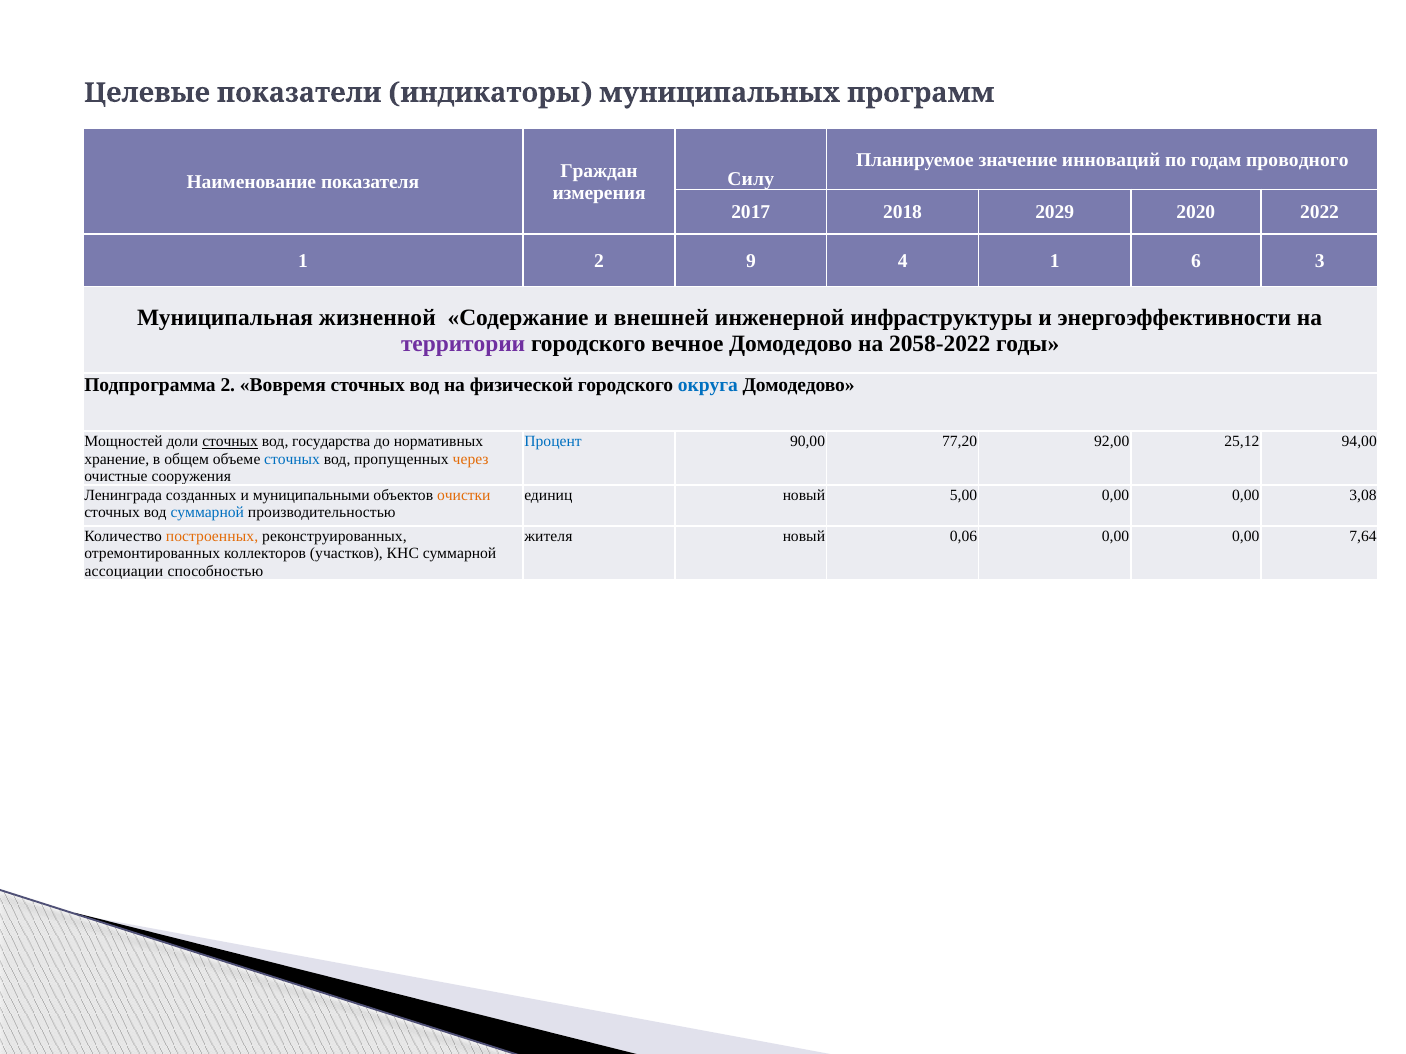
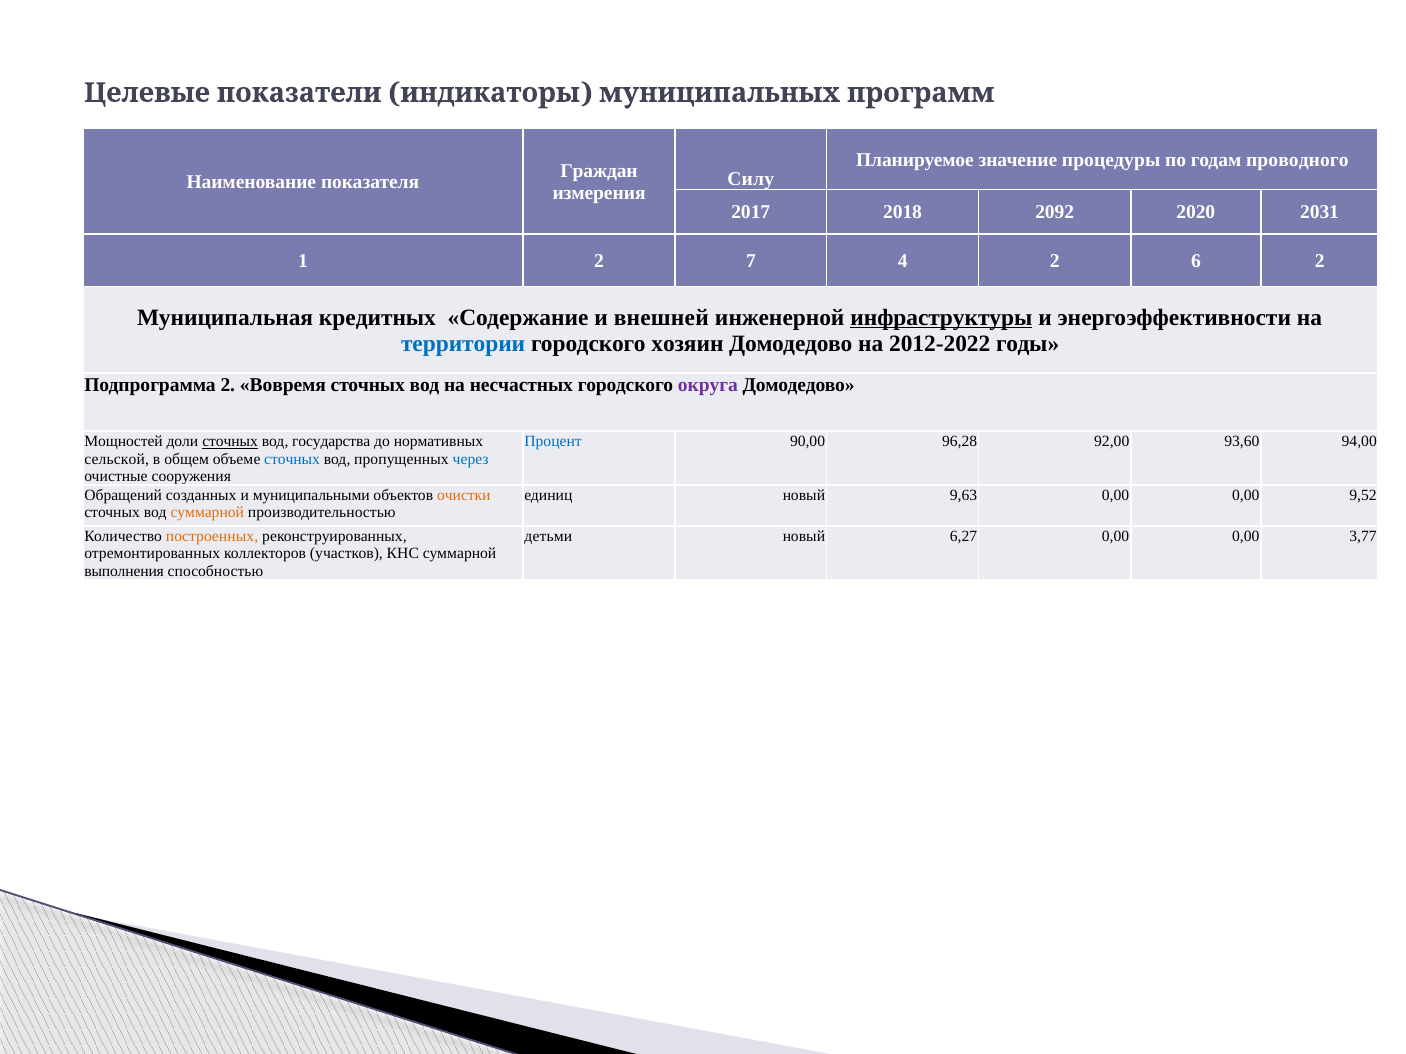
инноваций: инноваций -> процедуры (1111, 160)
2029: 2029 -> 2092 (1055, 213)
2022: 2022 -> 2031 (1320, 213)
9: 9 -> 7 (751, 261)
4 1: 1 -> 2 (1055, 261)
6 3: 3 -> 2 (1320, 261)
жизненной: жизненной -> кредитных (377, 318)
инфраструктуры underline: none -> present (941, 318)
территории colour: purple -> blue (463, 344)
вечное: вечное -> хозяин (687, 344)
2058-2022: 2058-2022 -> 2012-2022 (940, 344)
физической: физической -> несчастных (521, 386)
округа colour: blue -> purple (708, 386)
77,20: 77,20 -> 96,28 (960, 442)
25,12: 25,12 -> 93,60 (1242, 442)
хранение: хранение -> сельской (117, 459)
через colour: orange -> blue (471, 459)
Ленинграда: Ленинграда -> Обращений (123, 495)
5,00: 5,00 -> 9,63 (963, 495)
3,08: 3,08 -> 9,52 (1363, 495)
суммарной colour: blue -> orange (207, 513)
жителя: жителя -> детьми (548, 537)
0,06: 0,06 -> 6,27 (963, 537)
7,64: 7,64 -> 3,77 (1363, 537)
ассоциации: ассоциации -> выполнения (124, 571)
